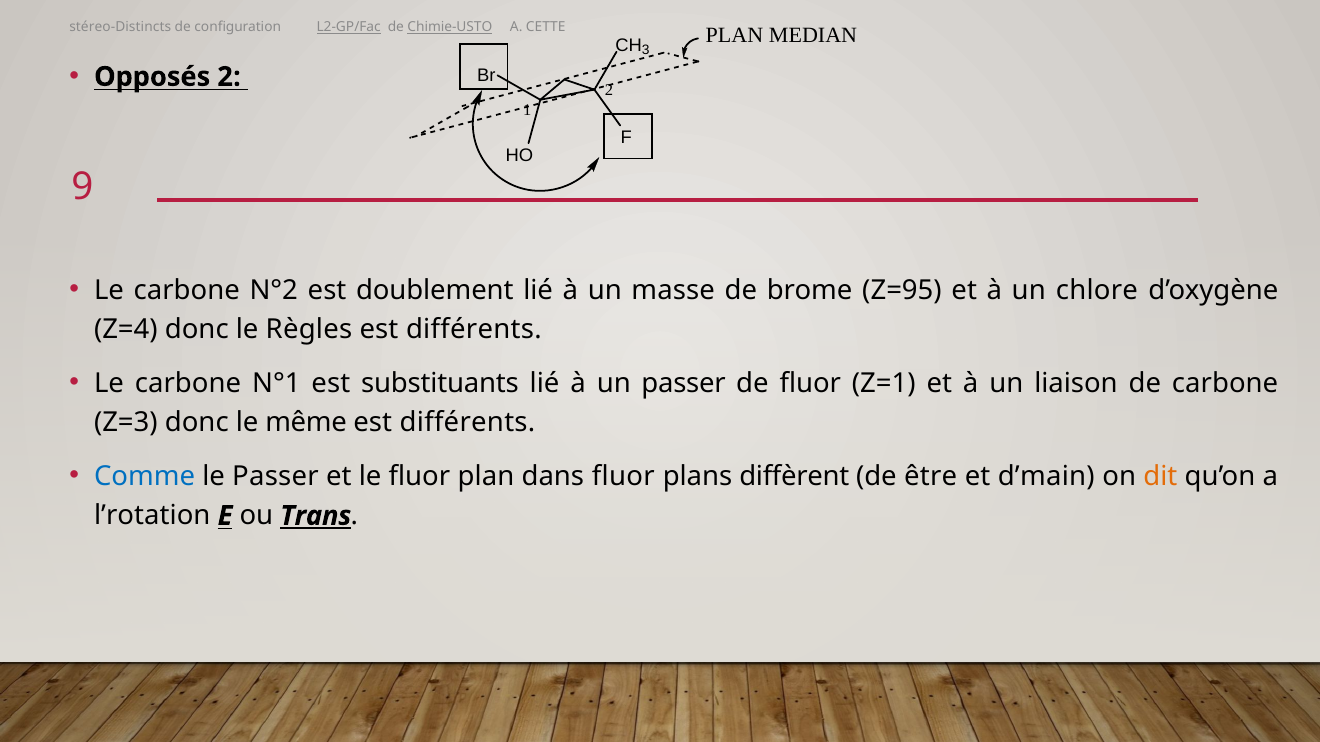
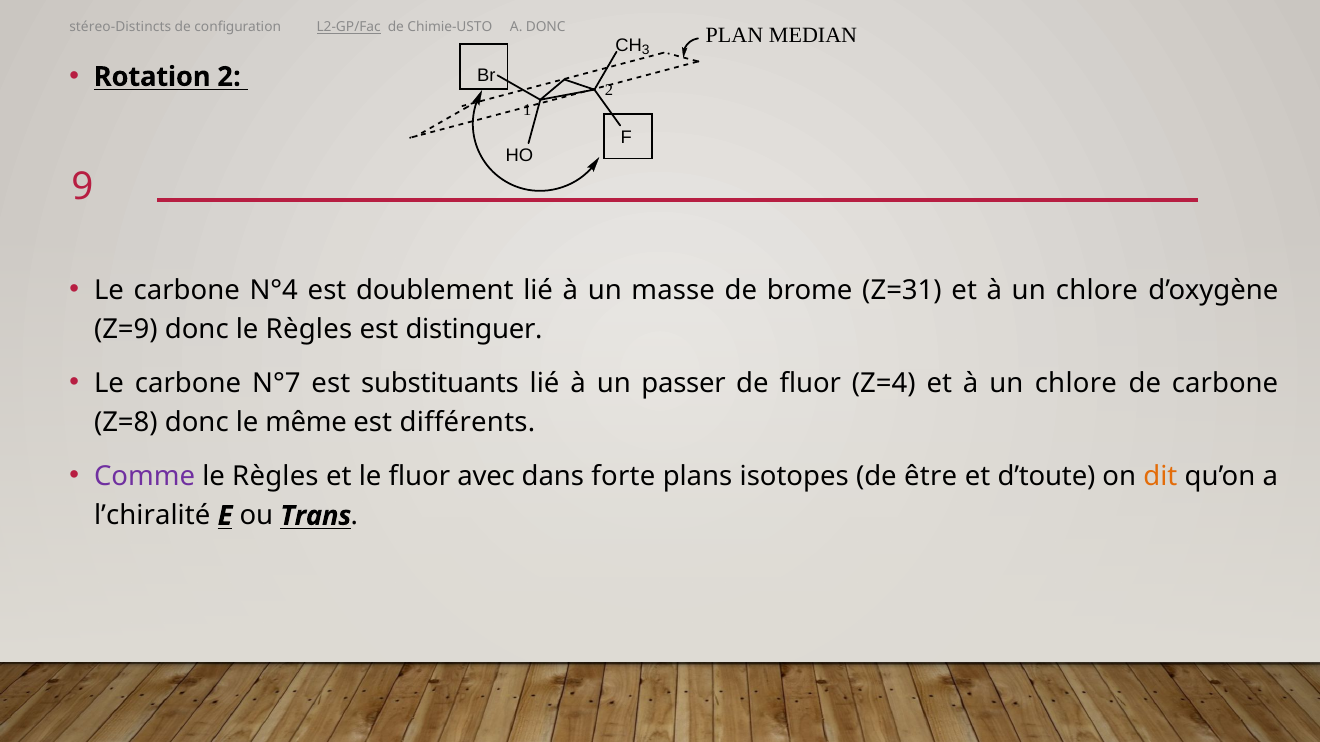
Chimie-USTO underline: present -> none (450, 27)
A CETTE: CETTE -> DONC (546, 27)
Opposés: Opposés -> Rotation (152, 77)
N°2: N°2 -> N°4 (274, 290)
Z=95: Z=95 -> Z=31 (902, 290)
Z=4: Z=4 -> Z=9 (126, 330)
différents: différents -> distinguer (474, 330)
N°1: N°1 -> N°7 (276, 383)
Z=1: Z=1 -> Z=4 (884, 383)
liaison: liaison -> chlore (1076, 383)
Z=3: Z=3 -> Z=8 (126, 423)
Comme colour: blue -> purple (145, 476)
Passer: Passer -> Règles (275, 476)
fluor plan: plan -> avec (486, 476)
dans fluor: fluor -> forte (623, 476)
diffèrent: diffèrent -> isotopes (794, 476)
d’main: d’main -> d’toute (1046, 476)
l’rotation: l’rotation -> l’chiralité (152, 516)
Trans underline: present -> none (316, 516)
